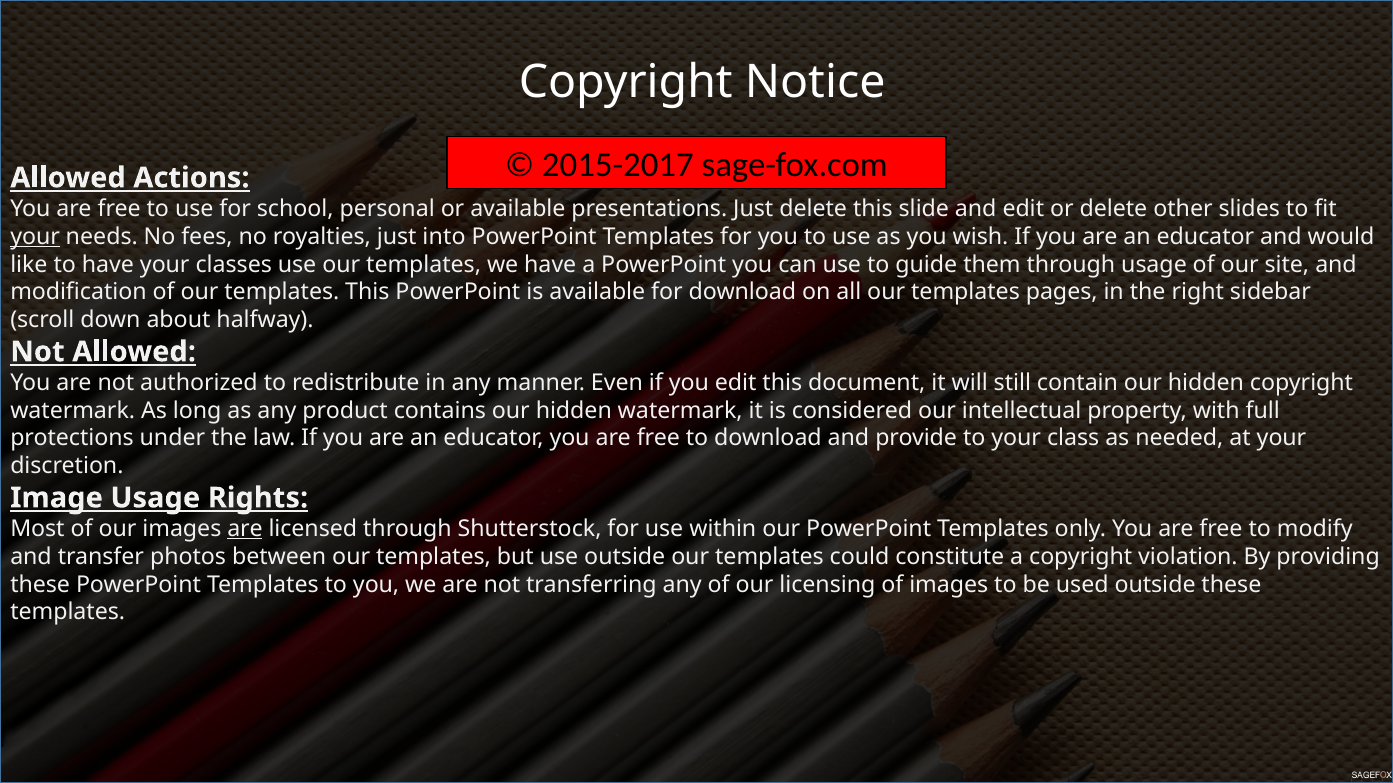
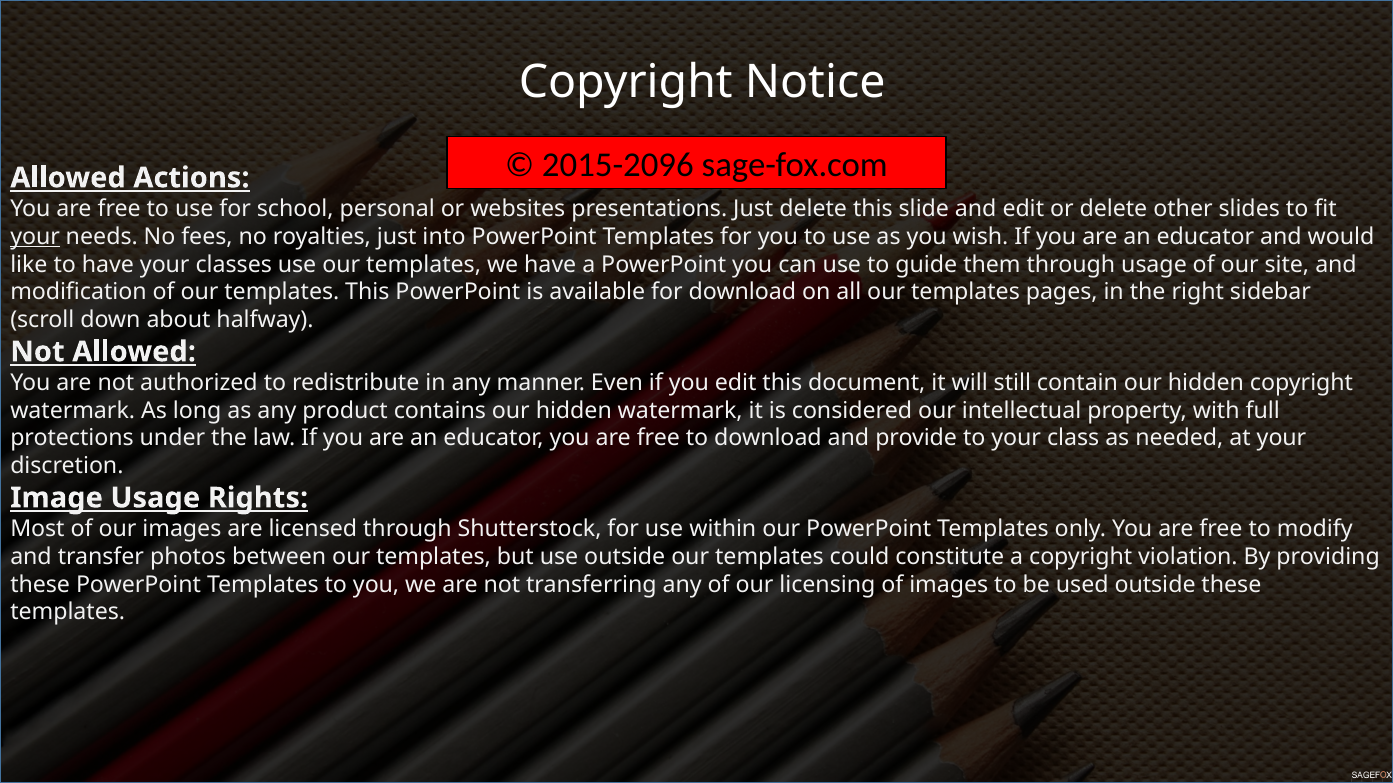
2015-2017: 2015-2017 -> 2015-2096 (618, 165)
or available: available -> websites (518, 209)
are underline: present -> none (245, 529)
